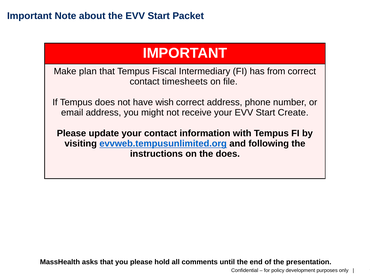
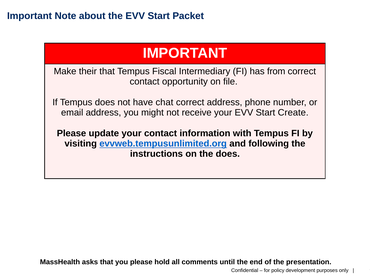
plan: plan -> their (88, 71)
timesheets: timesheets -> opportunity (185, 82)
wish: wish -> chat (164, 102)
